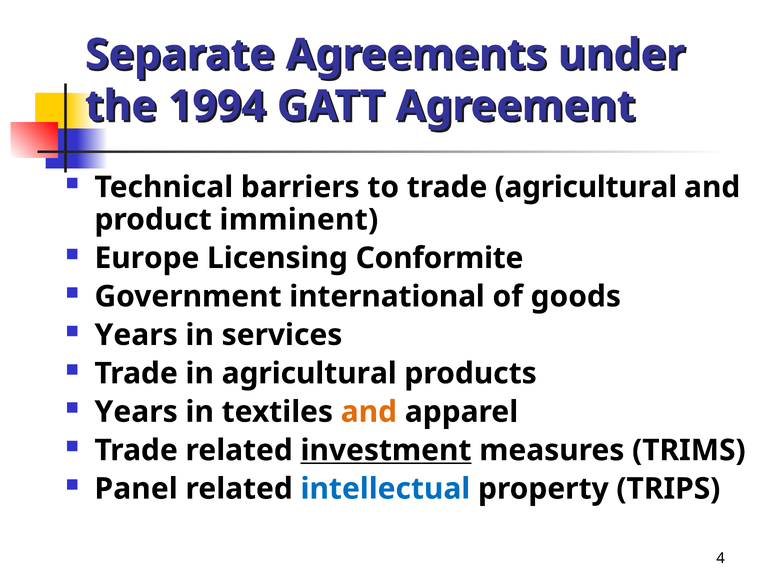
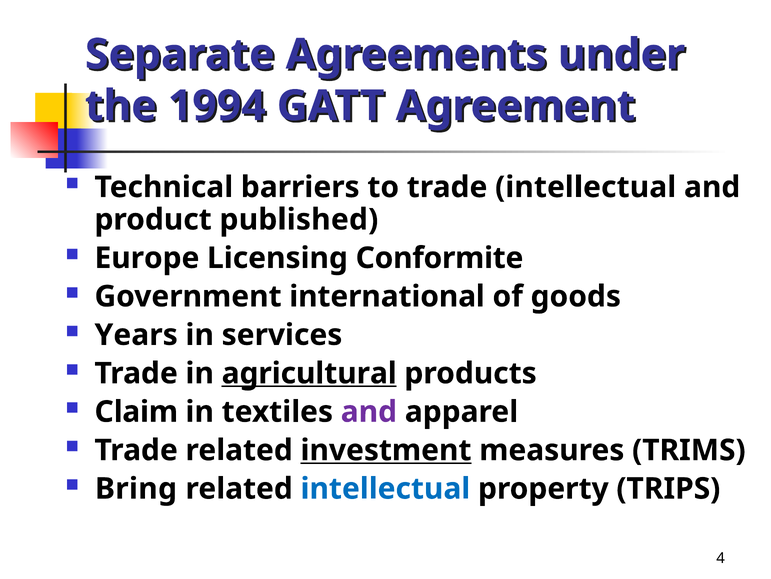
trade agricultural: agricultural -> intellectual (586, 187)
imminent: imminent -> published (299, 219)
agricultural underline: none -> present (309, 373)
Years: Years -> Claim (136, 411)
and colour: orange -> purple (369, 411)
Panel: Panel -> Bring (136, 488)
